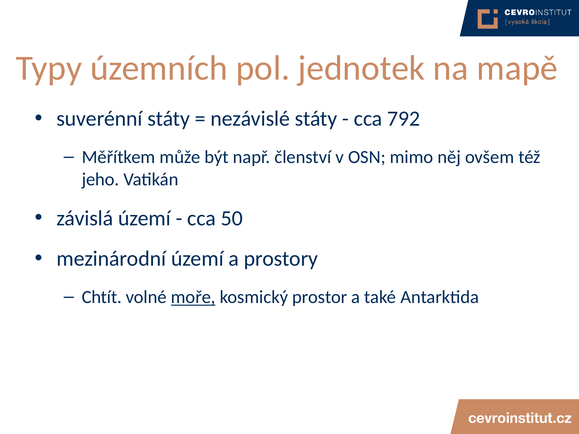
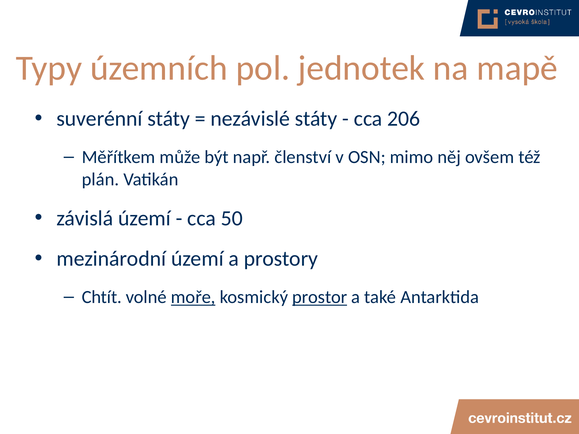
792: 792 -> 206 (404, 119)
jeho: jeho -> plán (100, 179)
prostor underline: none -> present (320, 297)
